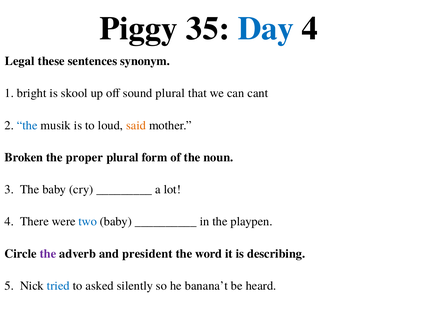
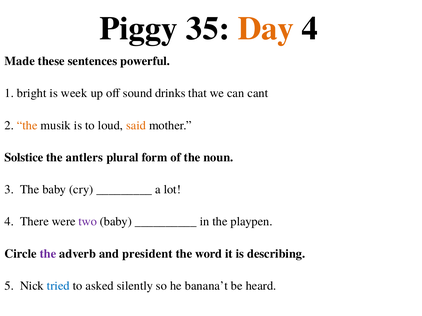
Day colour: blue -> orange (266, 29)
Legal: Legal -> Made (20, 61)
synonym: synonym -> powerful (145, 61)
skool: skool -> week (74, 93)
sound plural: plural -> drinks (170, 93)
the colour: blue -> orange (27, 125)
Broken: Broken -> Solstice (24, 158)
proper: proper -> antlers (84, 158)
two colour: blue -> purple (88, 222)
